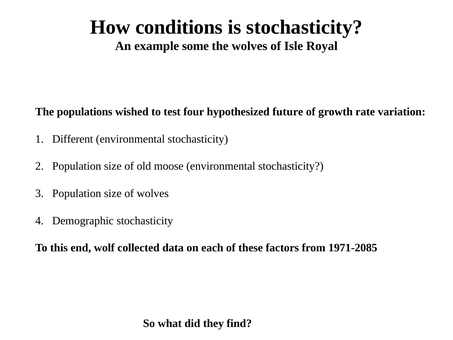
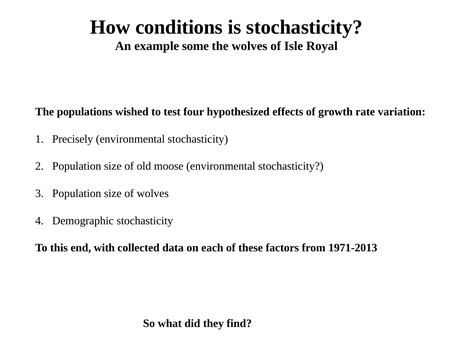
future: future -> effects (288, 112)
Different: Different -> Precisely (73, 139)
wolf: wolf -> with (104, 248)
1971-2085: 1971-2085 -> 1971-2013 (353, 248)
